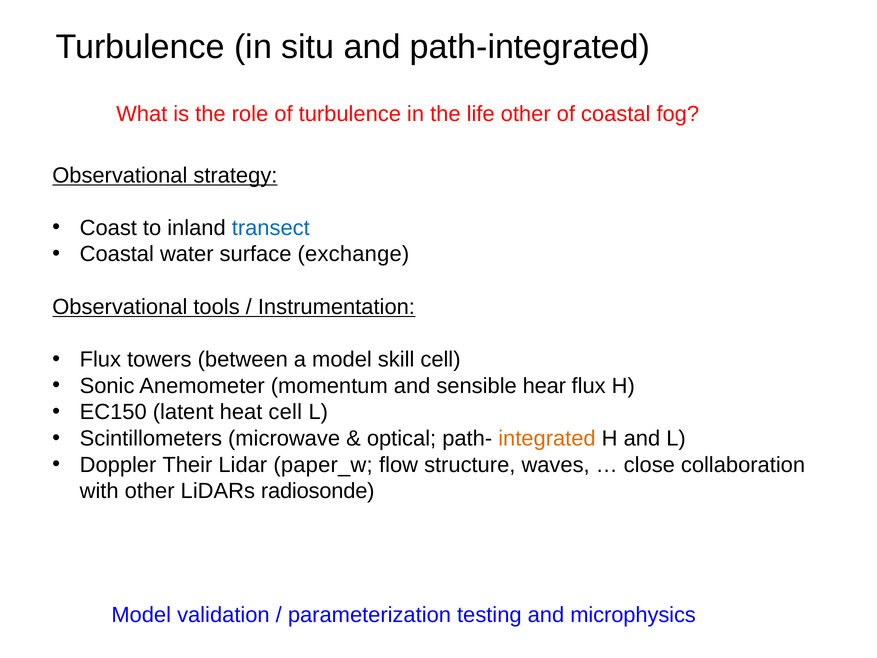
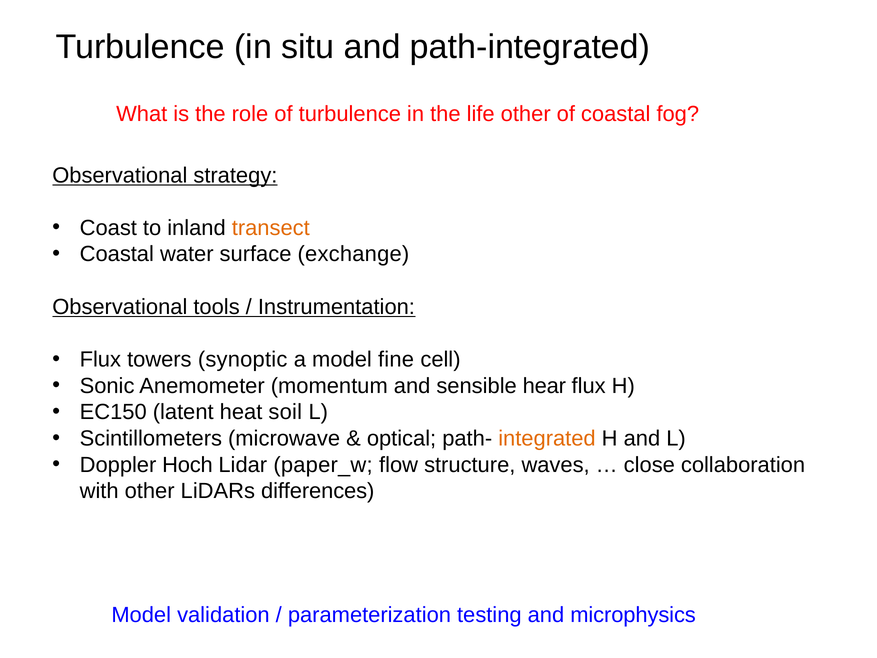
transect colour: blue -> orange (271, 228)
between: between -> synoptic (243, 359)
skill: skill -> fine (396, 359)
heat cell: cell -> soil (285, 412)
Their: Their -> Hoch (187, 465)
radiosonde: radiosonde -> differences (318, 491)
